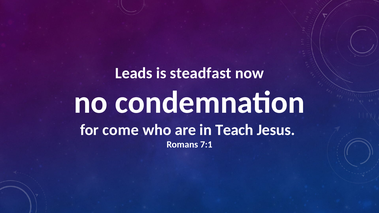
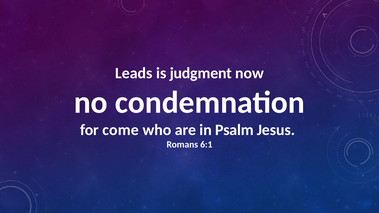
steadfast: steadfast -> judgment (201, 73)
Teach: Teach -> Psalm (234, 130)
7:1: 7:1 -> 6:1 (206, 145)
